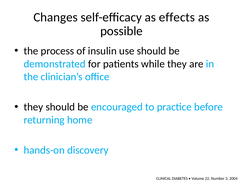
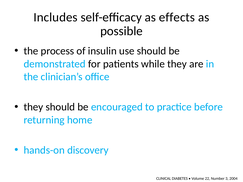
Changes: Changes -> Includes (56, 17)
